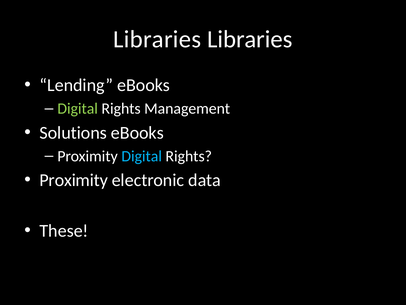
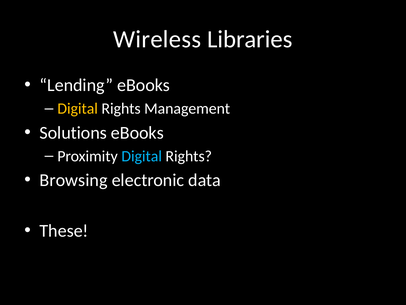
Libraries: Libraries -> Wireless (157, 39)
Digital colour: light green -> yellow (78, 108)
Proximity: Proximity -> Browsing (74, 180)
